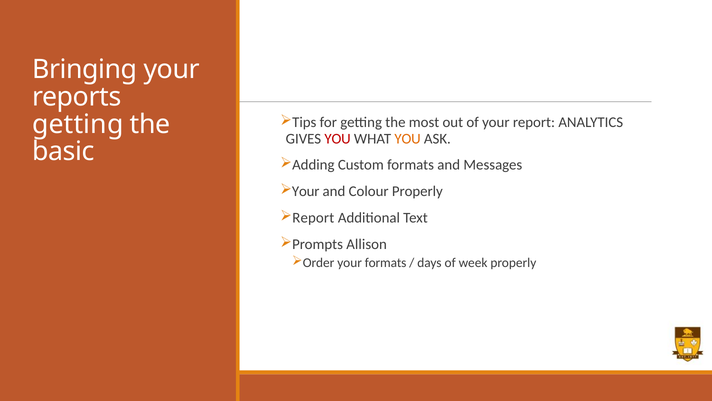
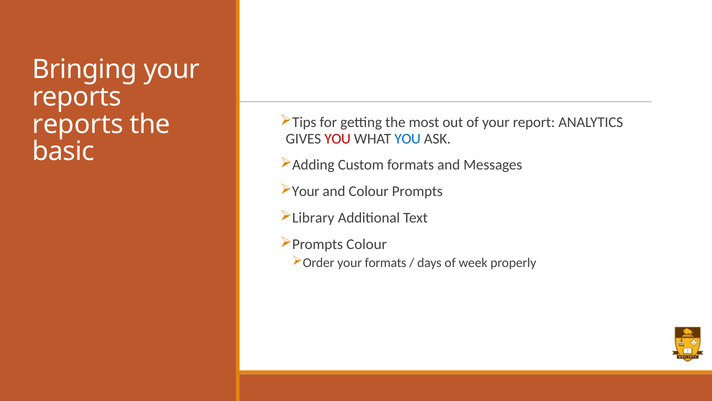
getting: getting -> reports (78, 124)
YOU colour: orange -> blue (408, 138)
Colour Properly: Properly -> Prompts (417, 191)
Report: Report -> Library (313, 218)
Prompts Allison: Allison -> Colour (367, 244)
